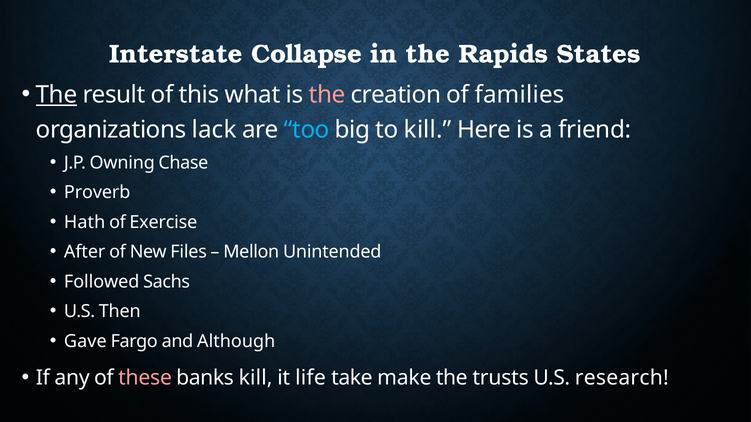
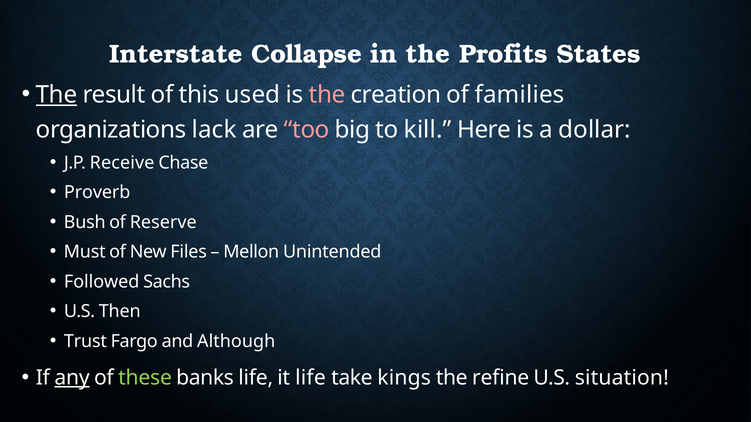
Rapids: Rapids -> Profits (504, 54)
what: what -> used (252, 95)
too colour: light blue -> pink (307, 130)
friend: friend -> dollar (595, 130)
Owning: Owning -> Receive (122, 163)
Hath: Hath -> Bush (85, 222)
Exercise: Exercise -> Reserve (163, 222)
After: After -> Must (85, 252)
Gave: Gave -> Trust (85, 342)
any underline: none -> present (72, 378)
these colour: pink -> light green (145, 378)
banks kill: kill -> life (256, 378)
make: make -> kings (404, 378)
trusts: trusts -> refine (501, 378)
research: research -> situation (622, 378)
